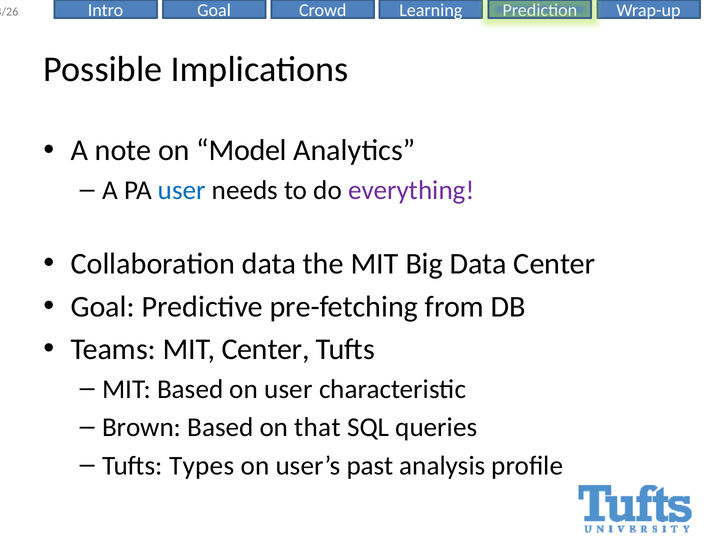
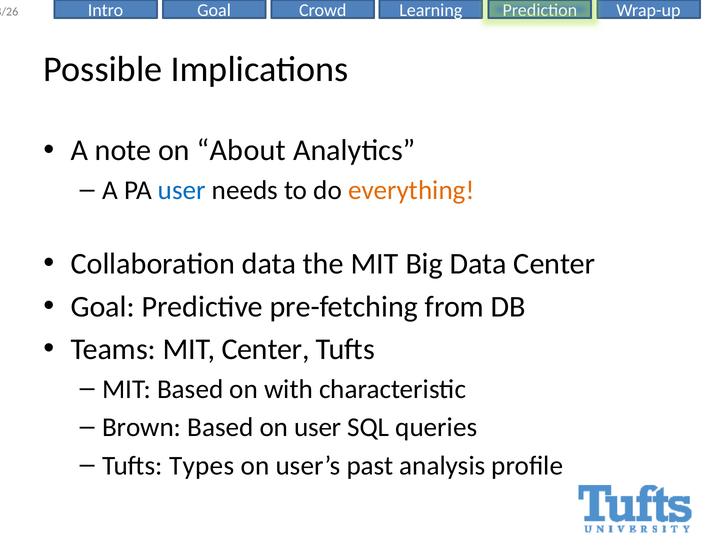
Model: Model -> About (241, 151)
everything colour: purple -> orange (411, 190)
on user: user -> with (288, 389)
on that: that -> user (318, 427)
